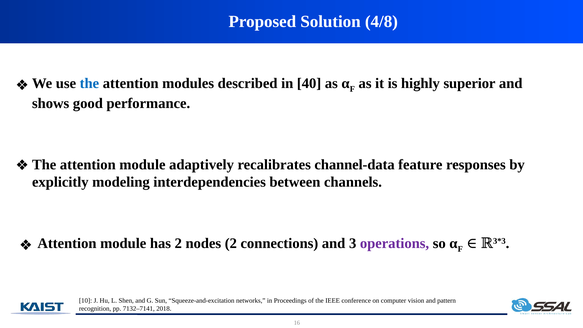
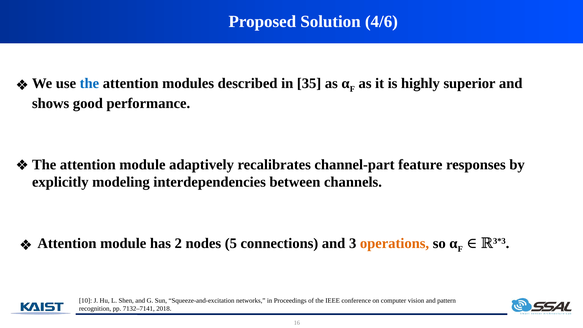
4/8: 4/8 -> 4/6 (381, 22)
40: 40 -> 35 (309, 83)
channel-data: channel-data -> channel-part (355, 165)
nodes 2: 2 -> 5 (231, 243)
operations colour: purple -> orange (395, 243)
